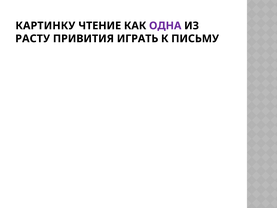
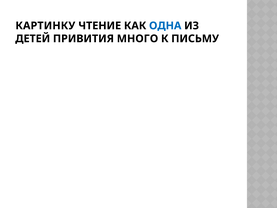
ОДНА colour: purple -> blue (165, 26)
РАСТУ: РАСТУ -> ДЕТЕЙ (33, 39)
ИГРАТЬ: ИГРАТЬ -> МНОГО (137, 39)
